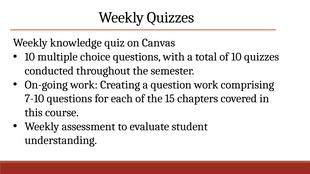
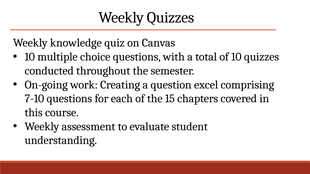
question work: work -> excel (206, 85)
